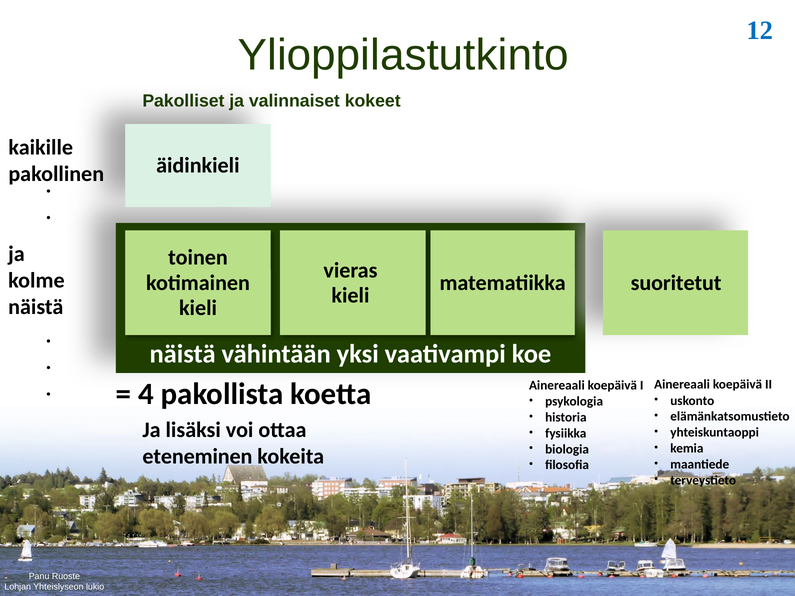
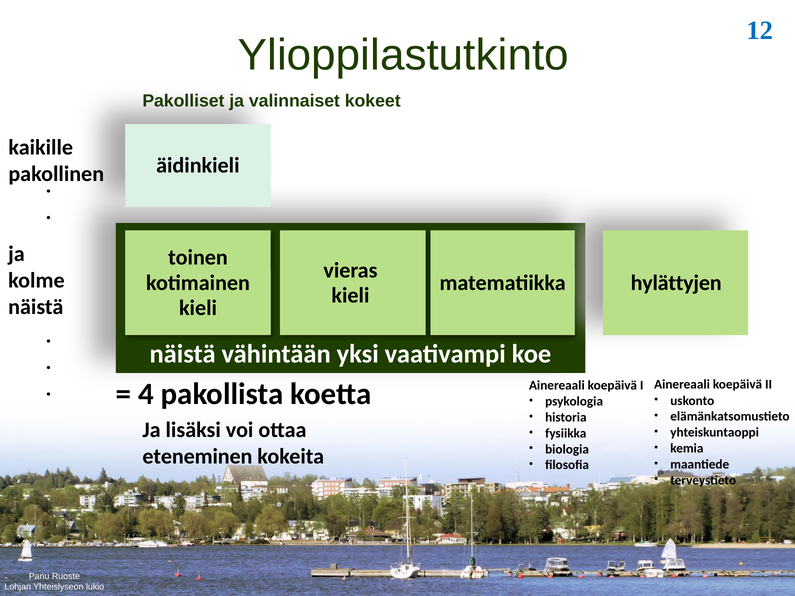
suoritetut: suoritetut -> hylättyjen (676, 283)
